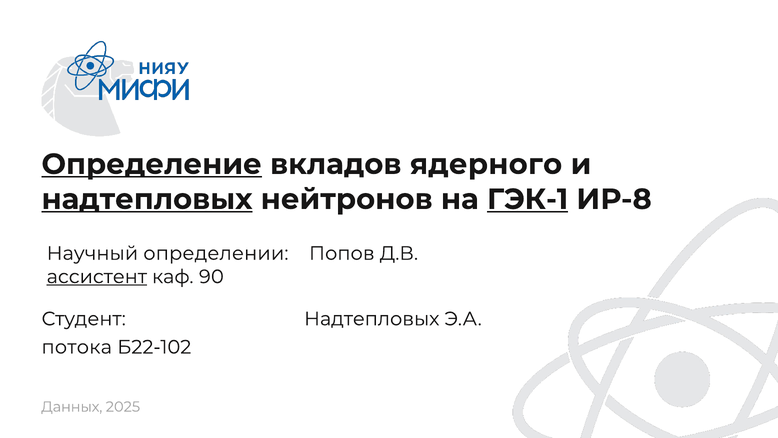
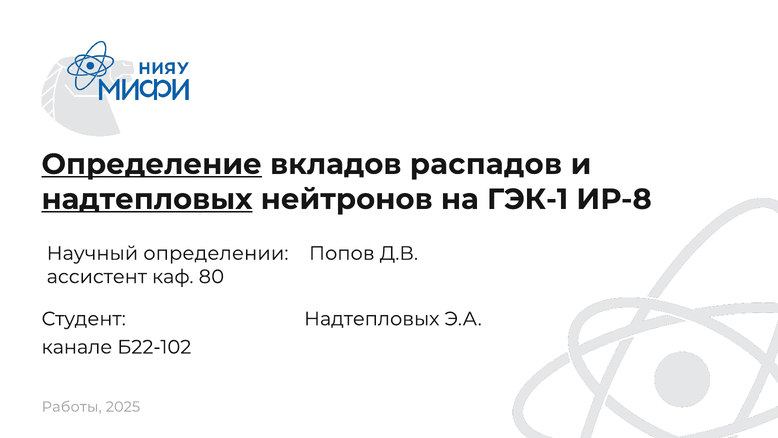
ядерного: ядерного -> распадов (486, 164)
ГЭК-1 underline: present -> none (528, 199)
ассистент underline: present -> none (97, 277)
90: 90 -> 80 (211, 277)
потока: потока -> канале (77, 347)
Данных: Данных -> Работы (72, 406)
